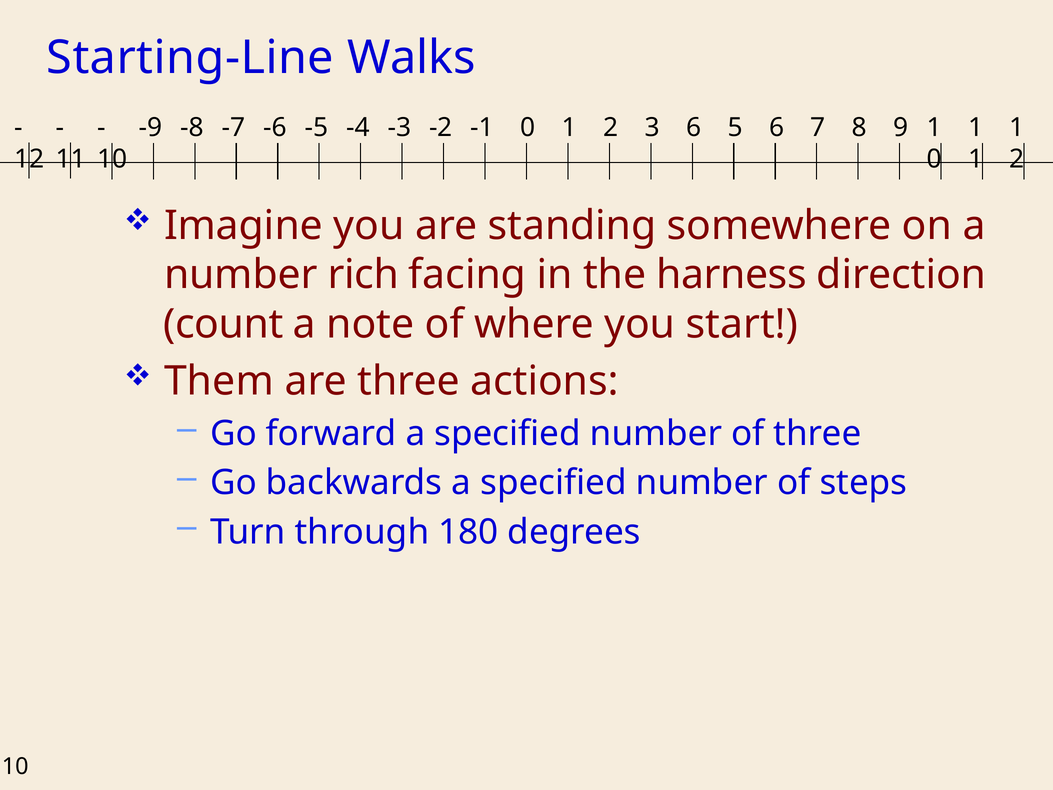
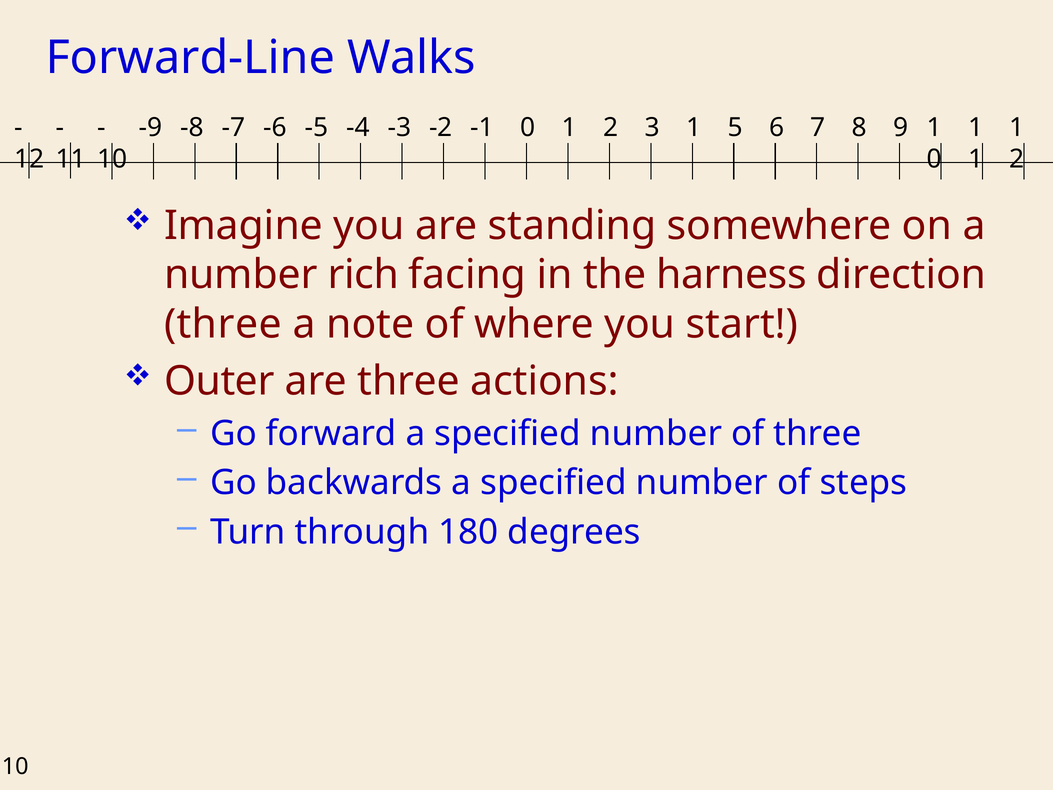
Starting-Line: Starting-Line -> Forward-Line (190, 58)
3 6: 6 -> 1 (694, 127)
count: count -> three (223, 324)
Them: Them -> Outer (219, 381)
